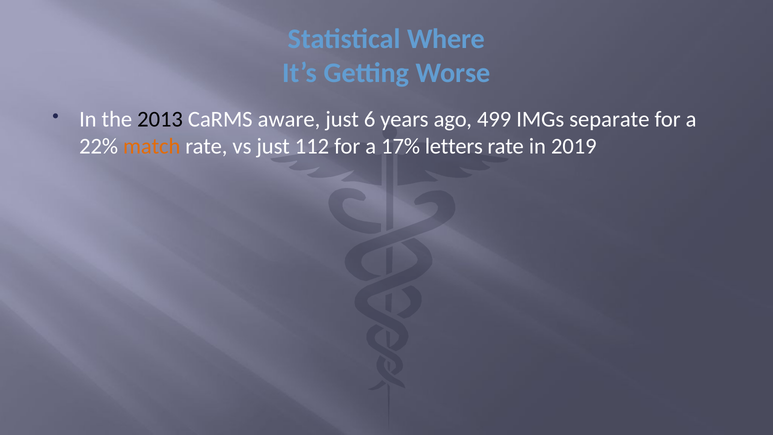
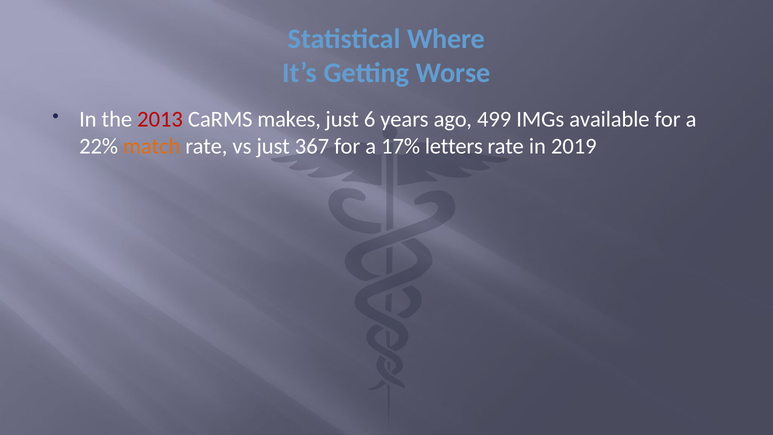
2013 colour: black -> red (160, 119)
aware: aware -> makes (289, 119)
separate: separate -> available (609, 119)
112: 112 -> 367 (312, 146)
